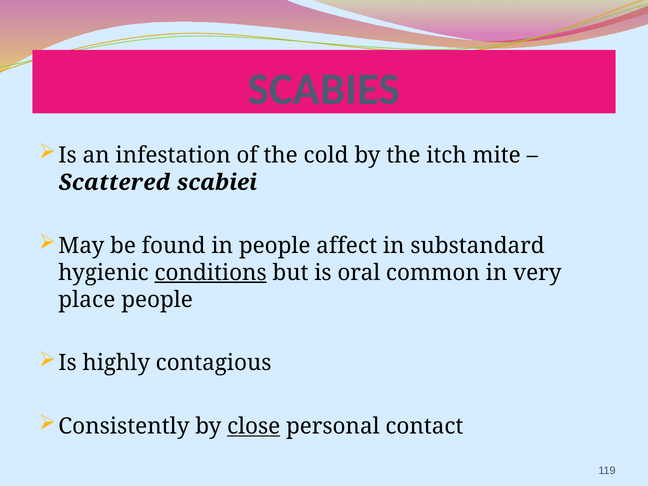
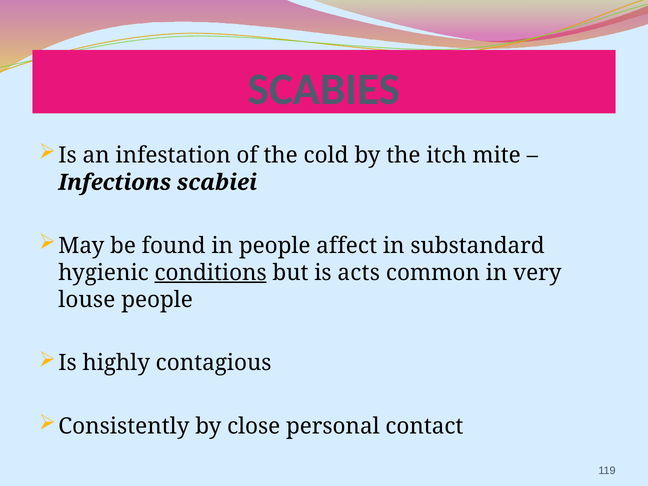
Scattered: Scattered -> Infections (115, 182)
oral: oral -> acts (359, 273)
place: place -> louse (87, 300)
close underline: present -> none (254, 426)
